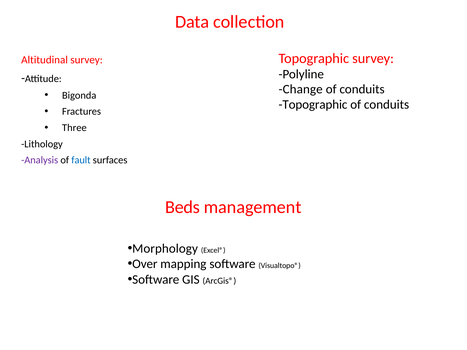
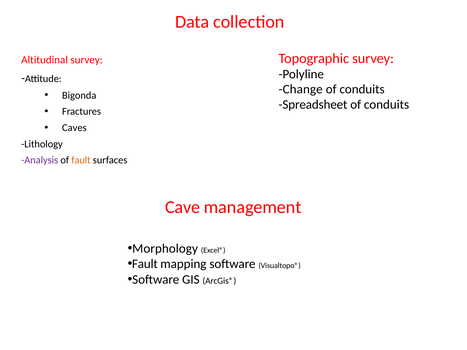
Topographic: Topographic -> Spreadsheet (313, 104)
Three: Three -> Caves (74, 128)
fault colour: blue -> orange (81, 160)
Beds: Beds -> Cave (183, 207)
Over: Over -> Fault (145, 264)
